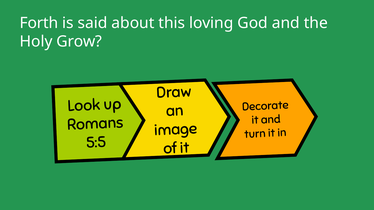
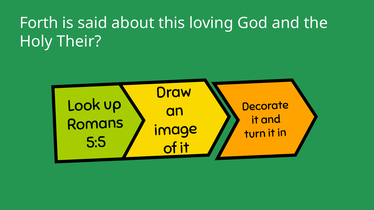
Grow: Grow -> Their (79, 42)
